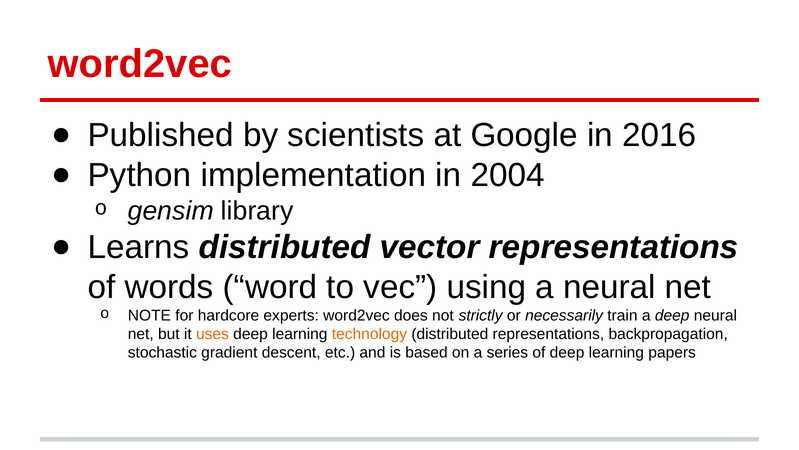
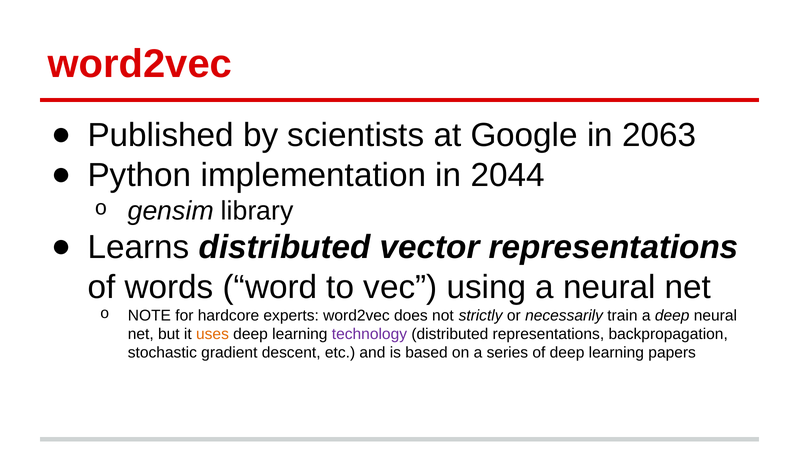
2016: 2016 -> 2063 (659, 135)
2004: 2004 -> 2044 (508, 175)
technology colour: orange -> purple (369, 334)
